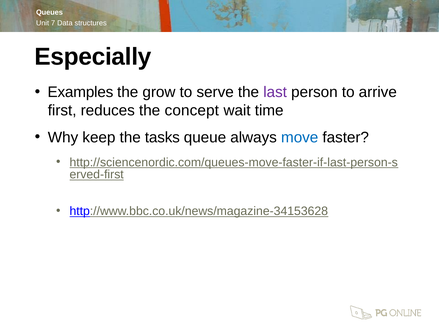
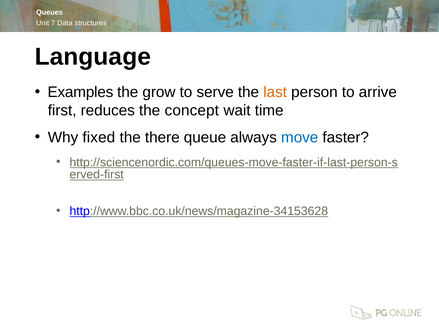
Especially: Especially -> Language (93, 57)
last colour: purple -> orange (275, 92)
keep: keep -> fixed (99, 137)
tasks: tasks -> there (162, 137)
